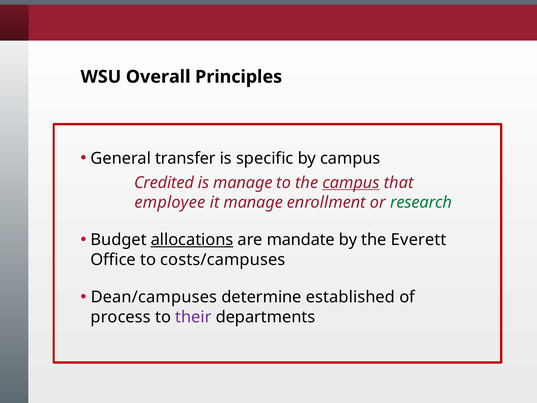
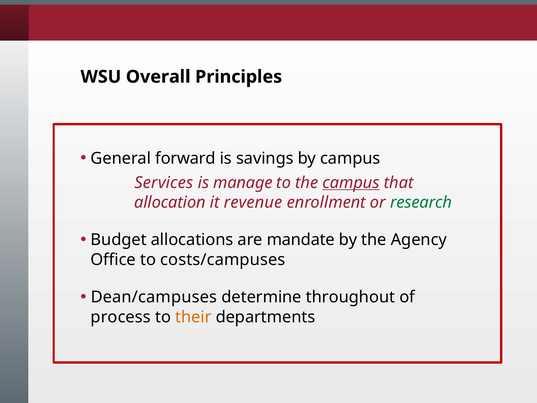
transfer: transfer -> forward (185, 158)
specific: specific -> savings (265, 158)
Credited: Credited -> Services (164, 182)
employee: employee -> allocation (170, 202)
it manage: manage -> revenue (253, 202)
allocations underline: present -> none (192, 240)
Everett: Everett -> Agency (419, 240)
established: established -> throughout (350, 297)
their colour: purple -> orange (193, 317)
